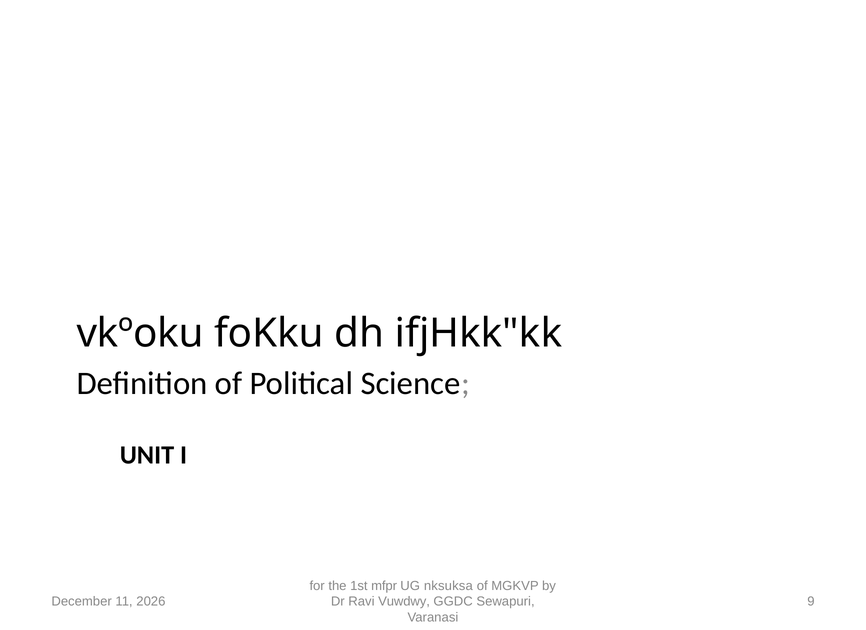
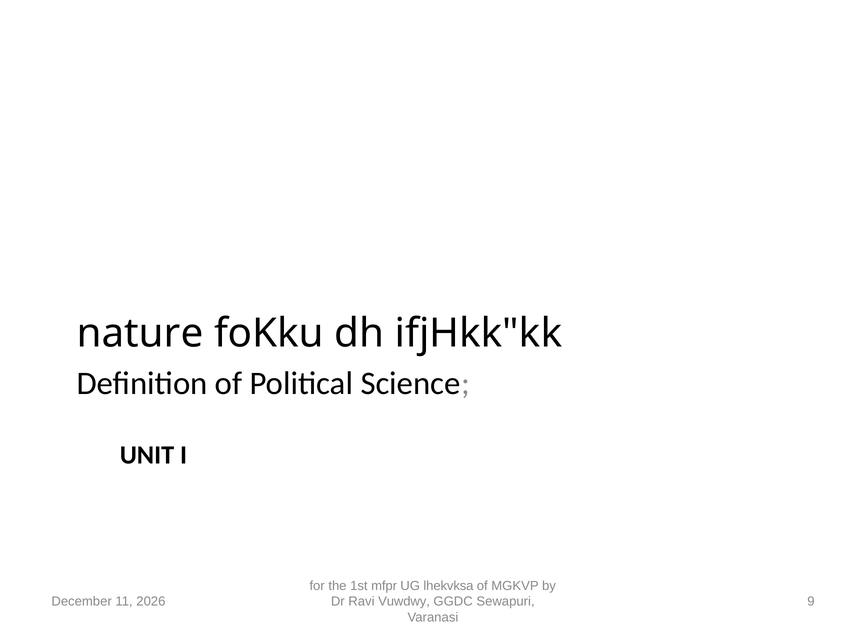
vkºoku: vkºoku -> nature (140, 333)
nksuksa: nksuksa -> lhekvksa (448, 586)
